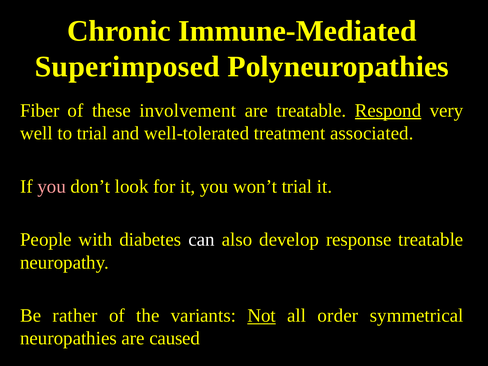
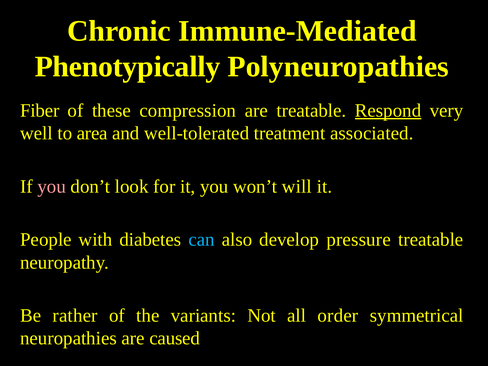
Superimposed: Superimposed -> Phenotypically (127, 67)
involvement: involvement -> compression (188, 110)
to trial: trial -> area (92, 133)
won’t trial: trial -> will (297, 186)
can colour: white -> light blue (202, 240)
response: response -> pressure (359, 240)
Not underline: present -> none (262, 316)
